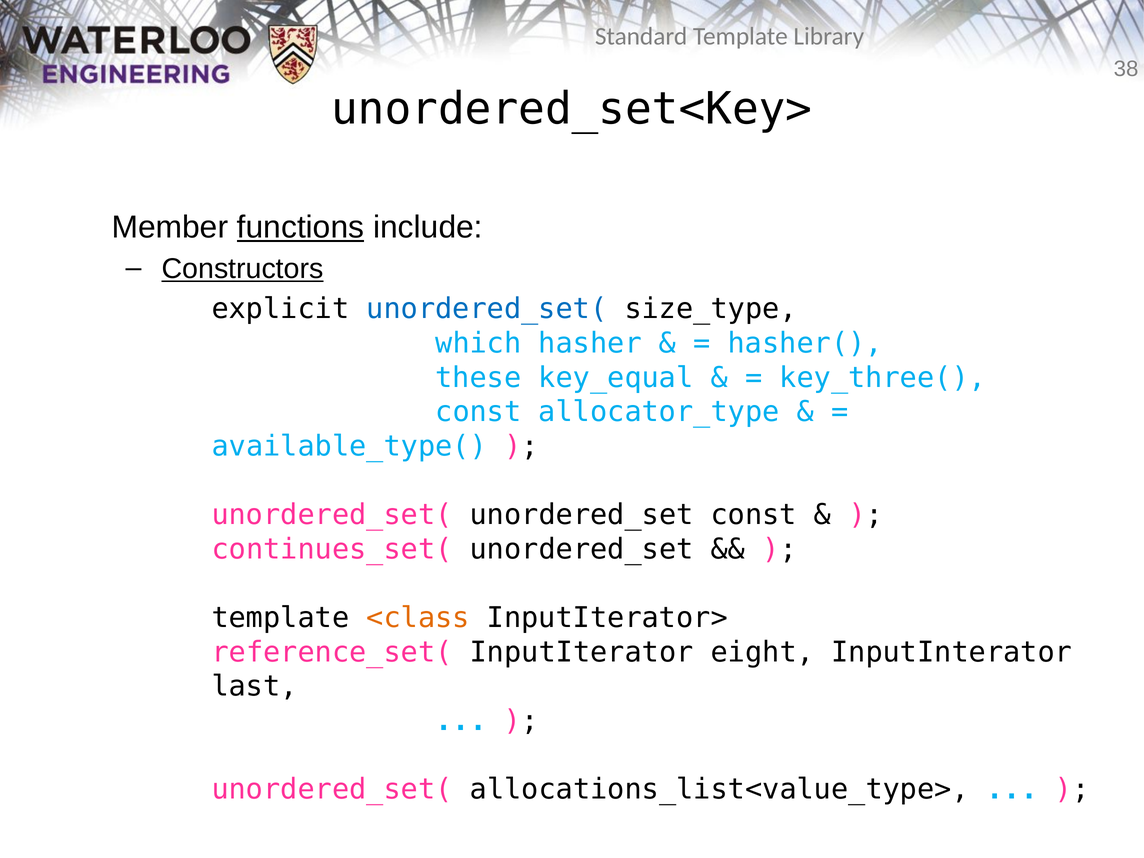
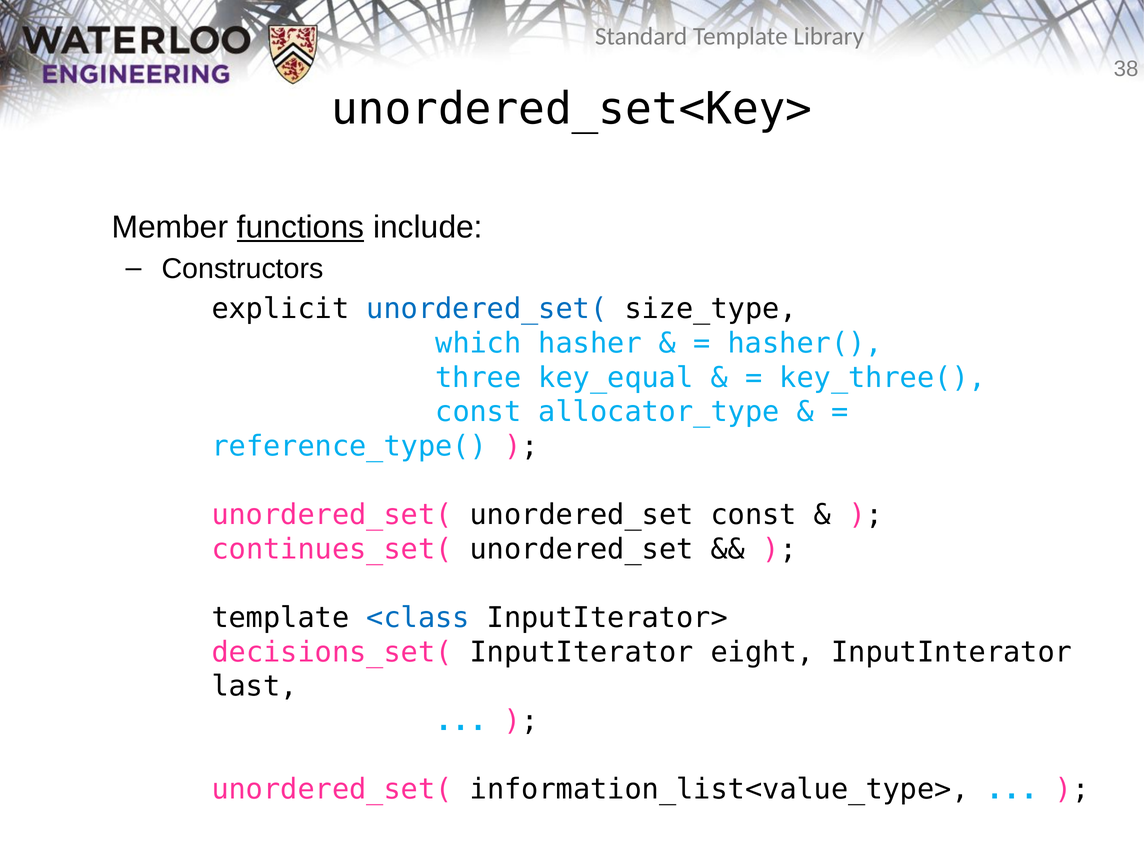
Constructors underline: present -> none (243, 269)
these: these -> three (478, 378)
available_type(: available_type( -> reference_type( (349, 446)
<class colour: orange -> blue (418, 618)
reference_set(: reference_set( -> decisions_set( (332, 652)
allocations_list<value_type>: allocations_list<value_type> -> information_list<value_type> (719, 789)
